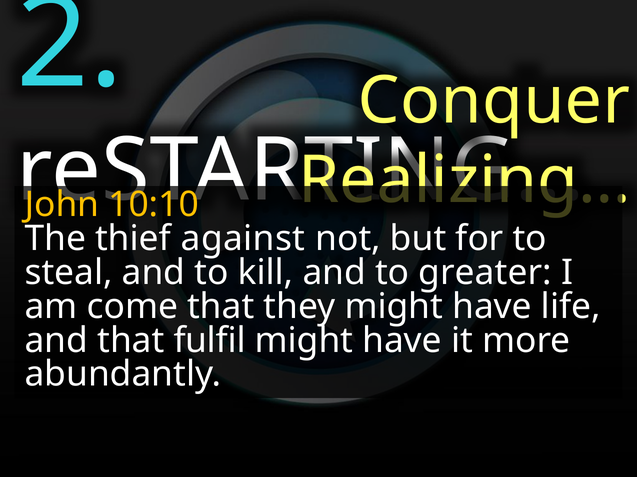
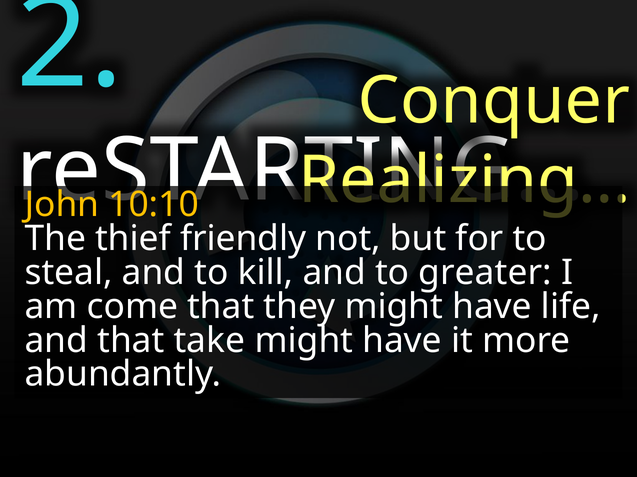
against: against -> friendly (243, 239)
fulfil: fulfil -> take (209, 341)
